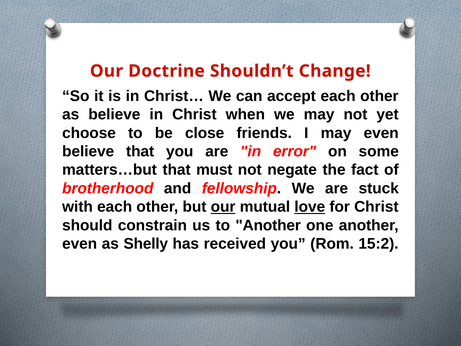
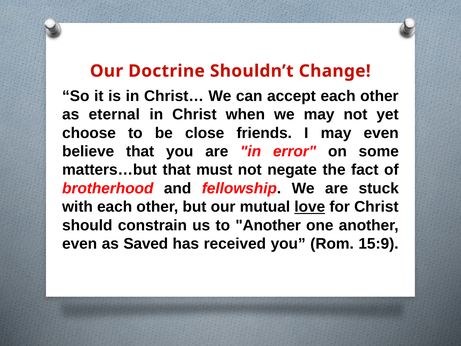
as believe: believe -> eternal (114, 114)
our underline: present -> none (223, 207)
Shelly: Shelly -> Saved (146, 244)
15:2: 15:2 -> 15:9 (379, 244)
